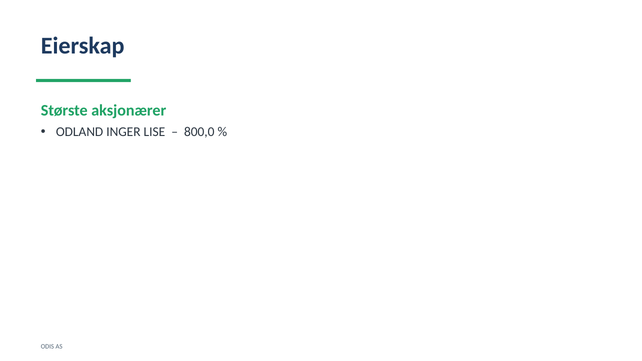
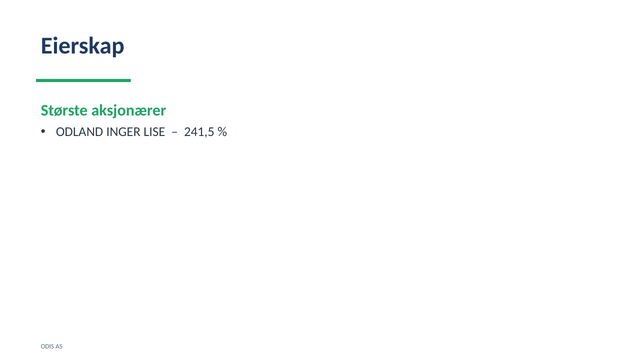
800,0: 800,0 -> 241,5 (199, 132)
